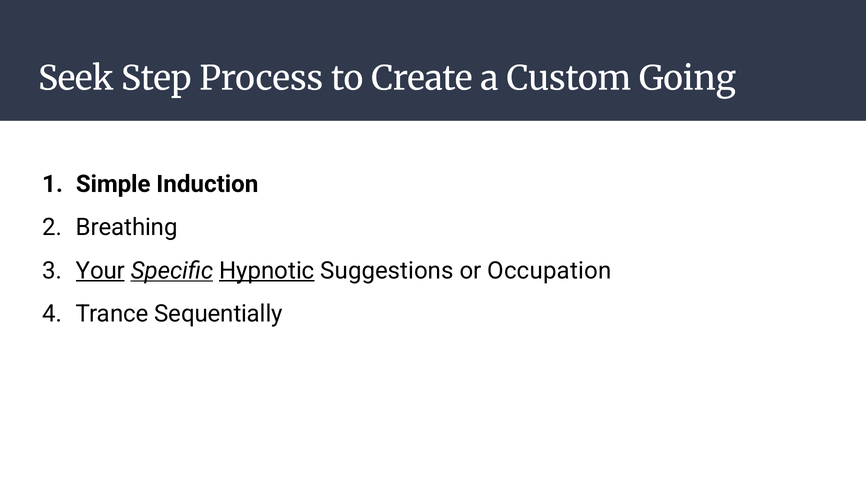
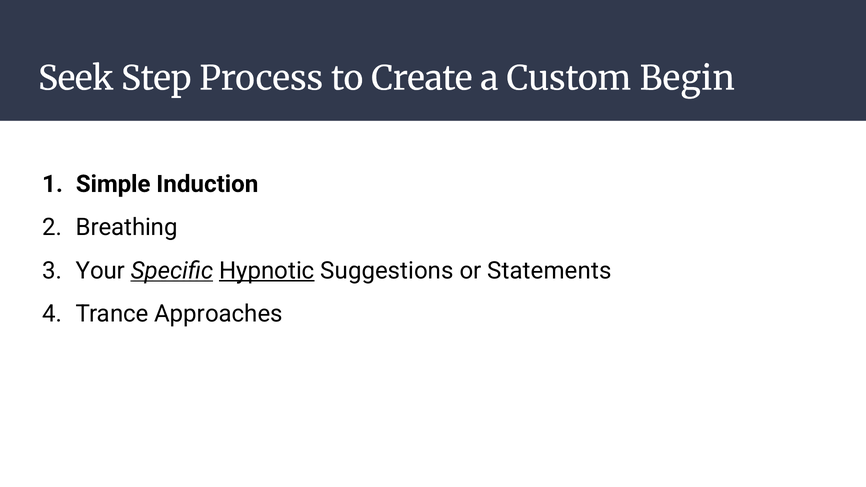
Going: Going -> Begin (687, 79)
Your underline: present -> none (100, 271)
Occupation: Occupation -> Statements (550, 271)
Sequentially: Sequentially -> Approaches (218, 314)
